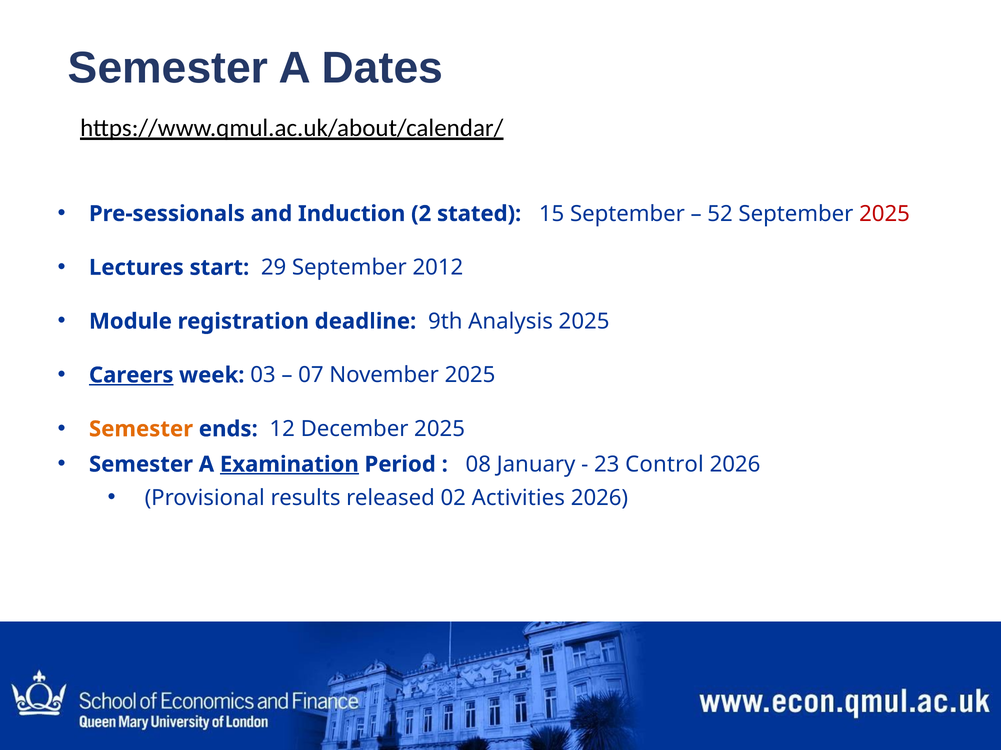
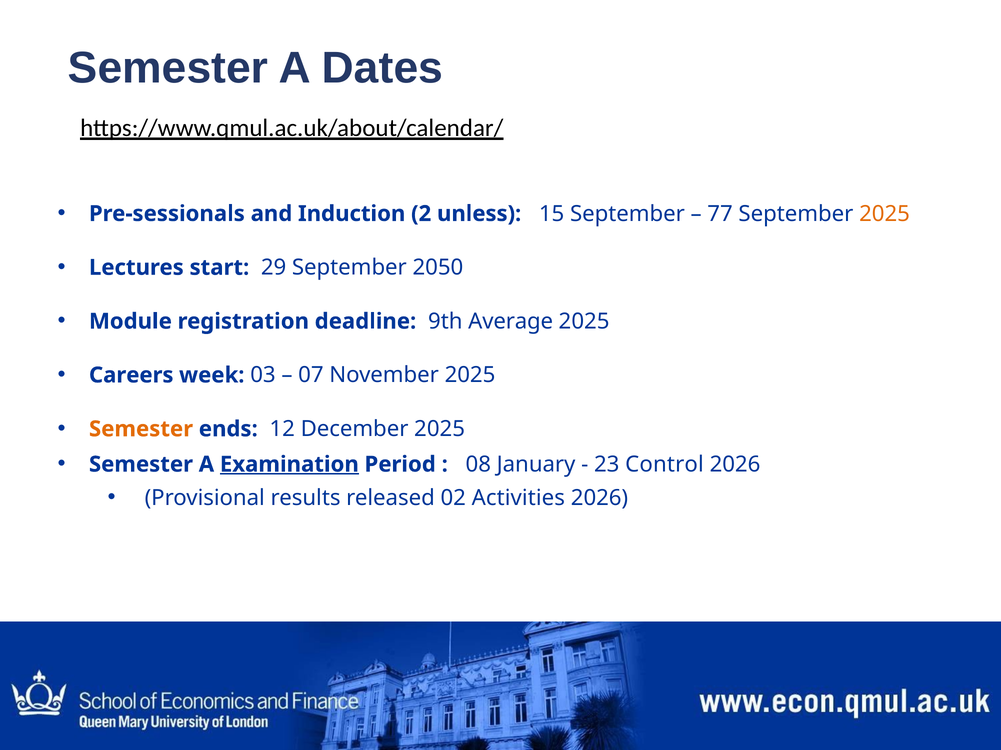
stated: stated -> unless (479, 214)
52: 52 -> 77 (720, 214)
2025 colour: red -> orange (885, 214)
2012: 2012 -> 2050 (438, 268)
Analysis: Analysis -> Average (511, 322)
Careers underline: present -> none (131, 376)
